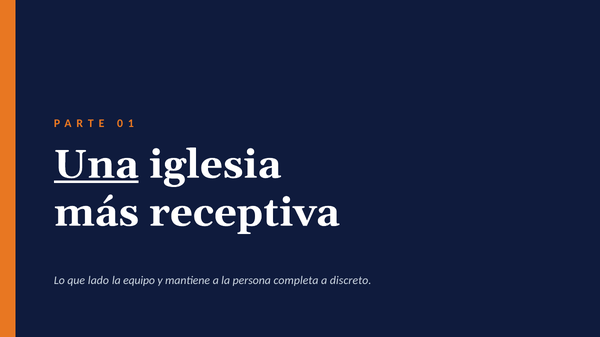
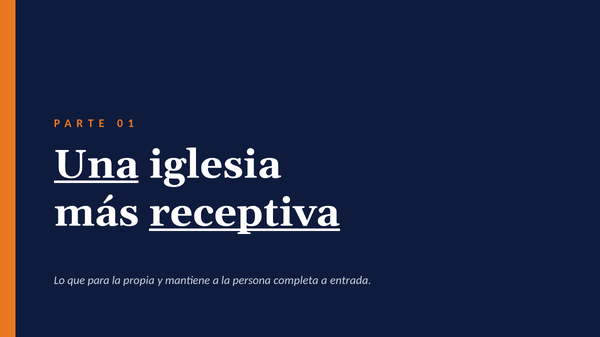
receptiva underline: none -> present (244, 213)
lado: lado -> para (99, 281)
equipo: equipo -> propia (139, 281)
discreto: discreto -> entrada (351, 281)
